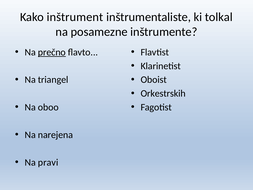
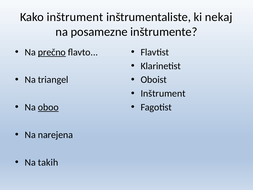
tolkal: tolkal -> nekaj (219, 17)
Orkestrskih: Orkestrskih -> Inštrument (163, 93)
oboo underline: none -> present (48, 107)
pravi: pravi -> takih (48, 162)
